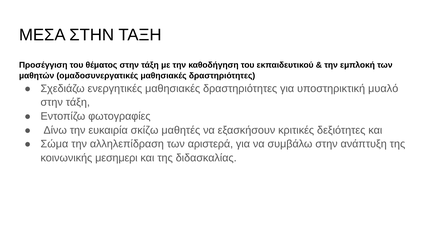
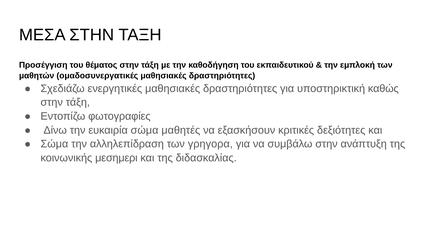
μυαλό: μυαλό -> καθώς (383, 88)
ευκαιρία σκίζω: σκίζω -> σώμα (145, 130)
αριστερά: αριστερά -> γρηγορα (210, 144)
